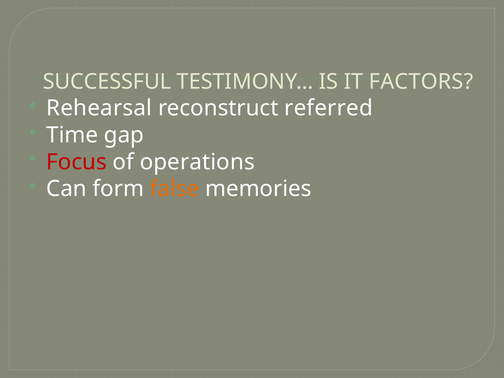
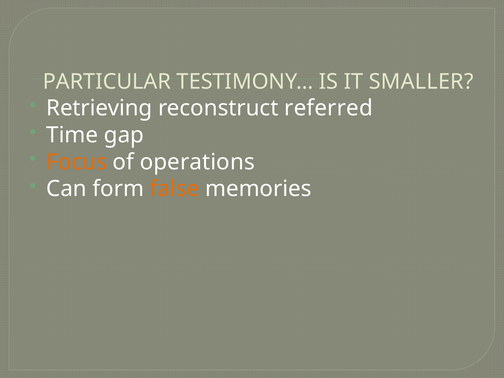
SUCCESSFUL: SUCCESSFUL -> PARTICULAR (107, 82)
FACTORS: FACTORS -> SMALLER (421, 82)
Rehearsal: Rehearsal -> Retrieving (99, 108)
Focus colour: red -> orange (77, 162)
